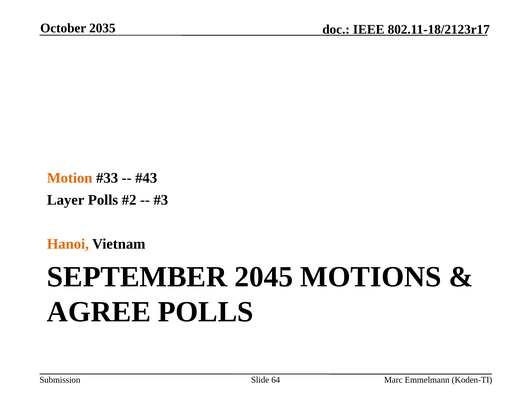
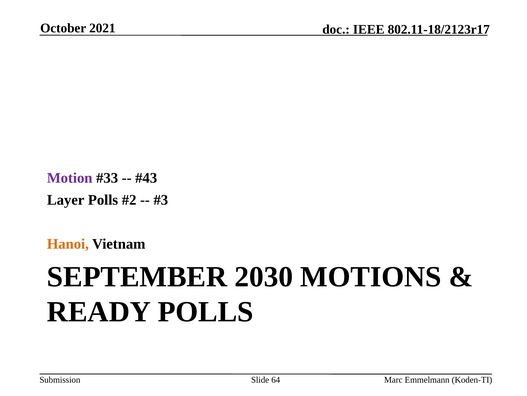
2035: 2035 -> 2021 (102, 28)
Motion colour: orange -> purple (70, 178)
2045: 2045 -> 2030 (264, 276)
AGREE: AGREE -> READY (99, 311)
